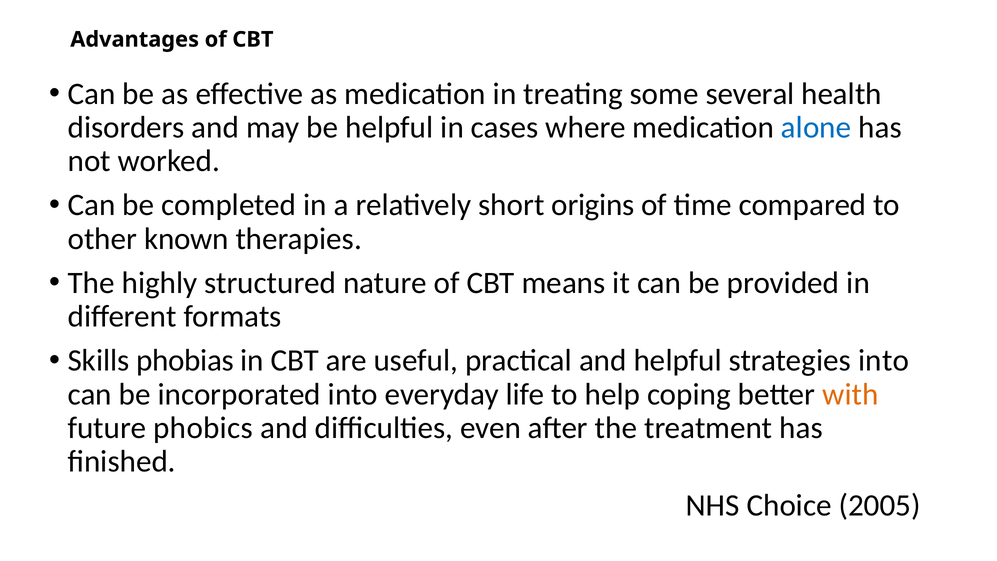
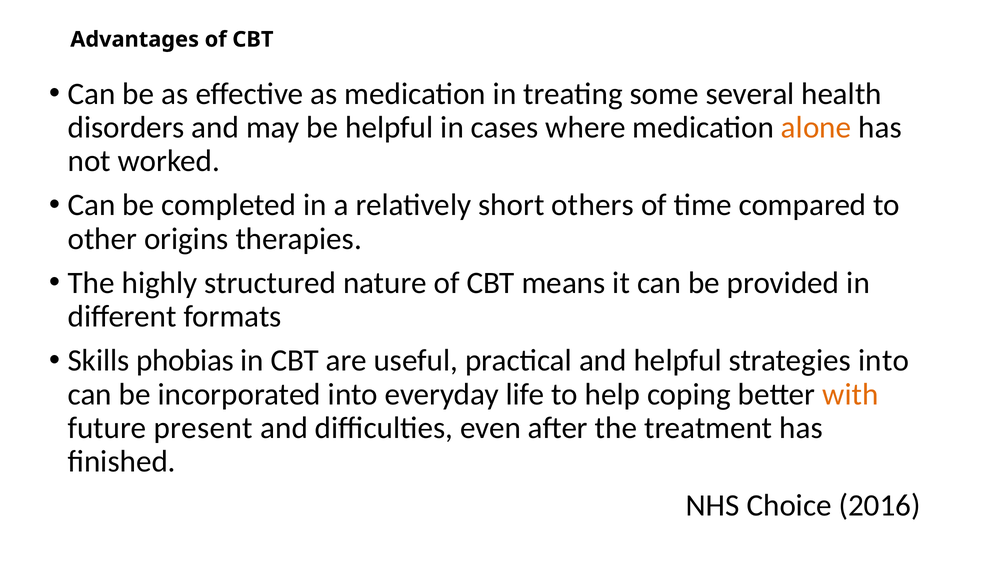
alone colour: blue -> orange (816, 127)
origins: origins -> others (593, 205)
known: known -> origins (186, 239)
phobics: phobics -> present (203, 428)
2005: 2005 -> 2016 (880, 505)
